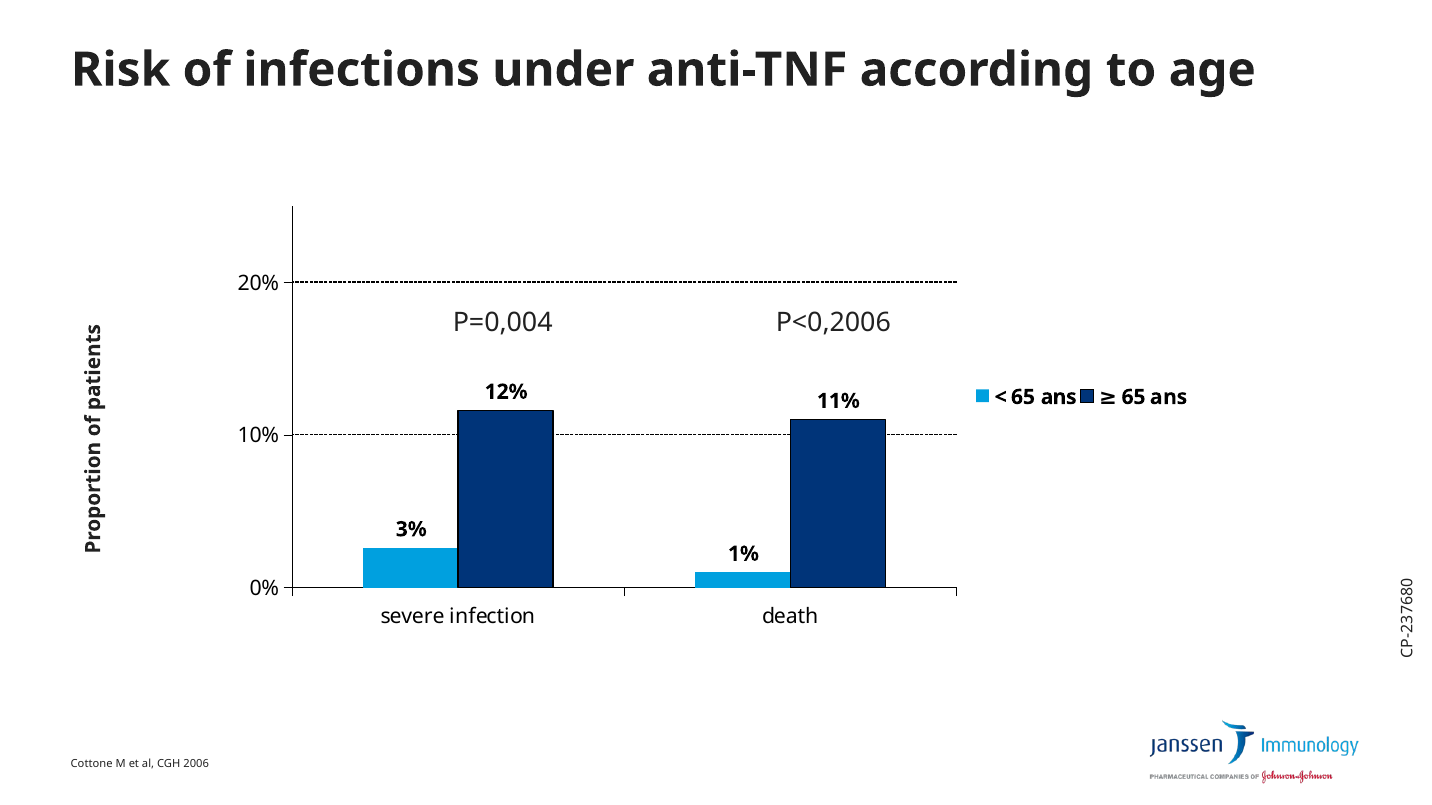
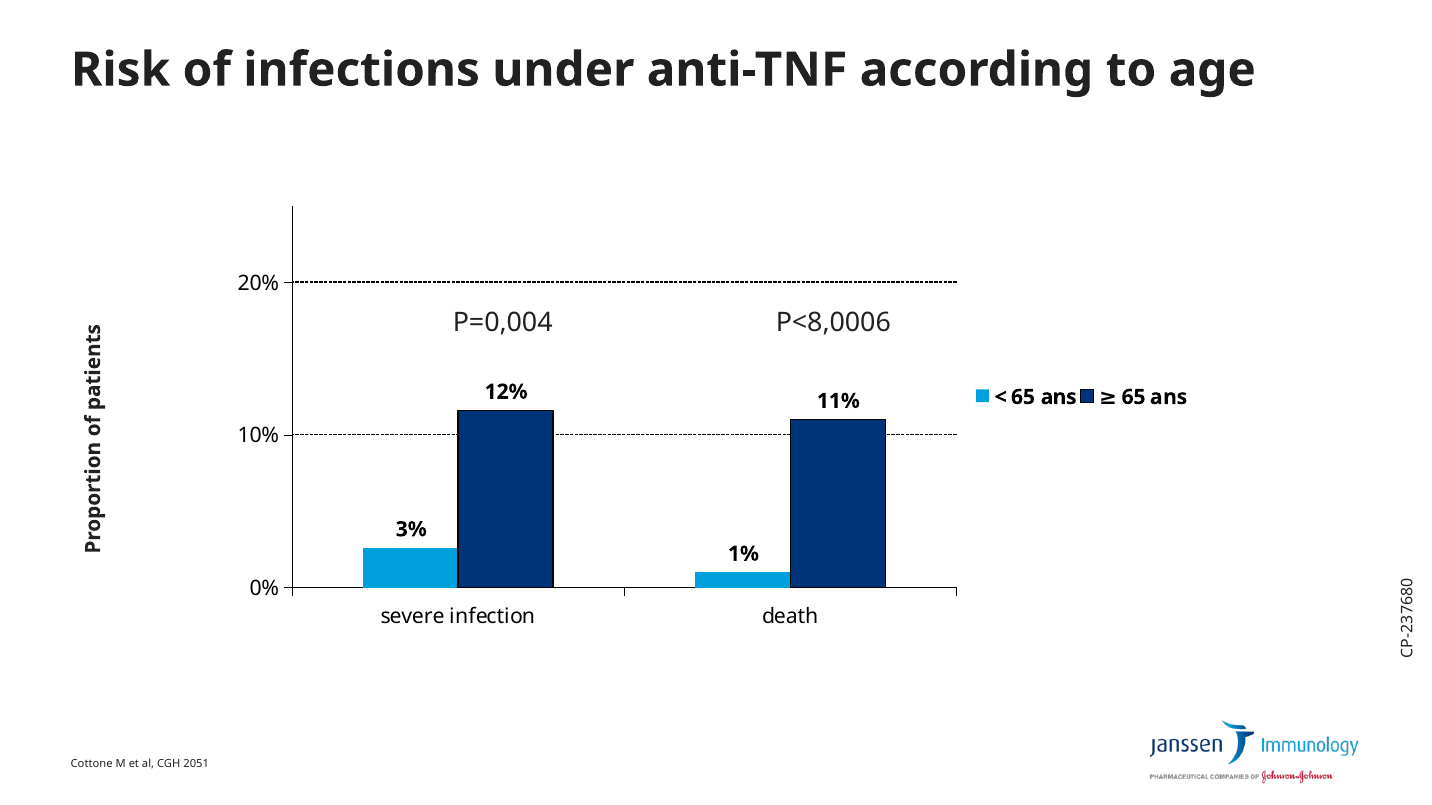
P<0,2006: P<0,2006 -> P<8,0006 (833, 323)
2006: 2006 -> 2051 (196, 764)
